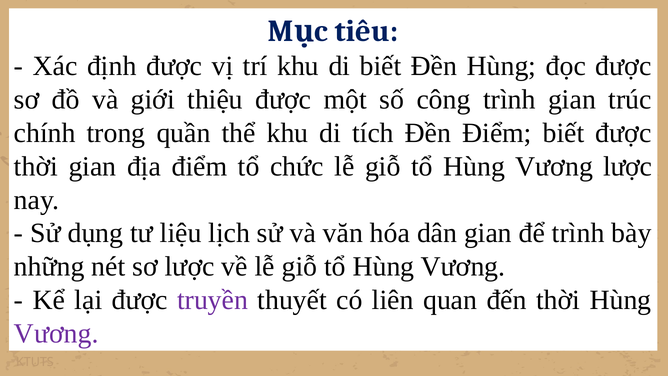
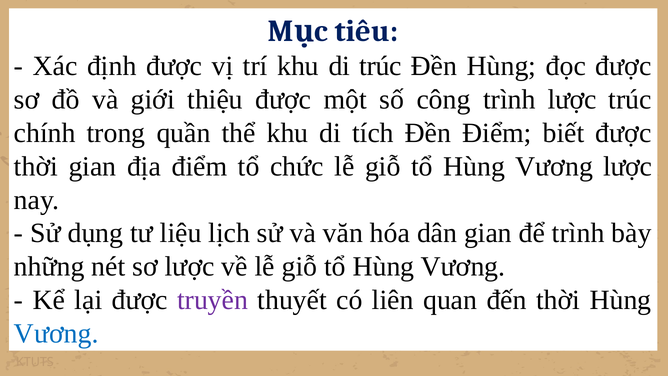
di biết: biết -> trúc (381, 66)
trình gian: gian -> lược (572, 100)
Vương colour: purple -> blue (56, 333)
